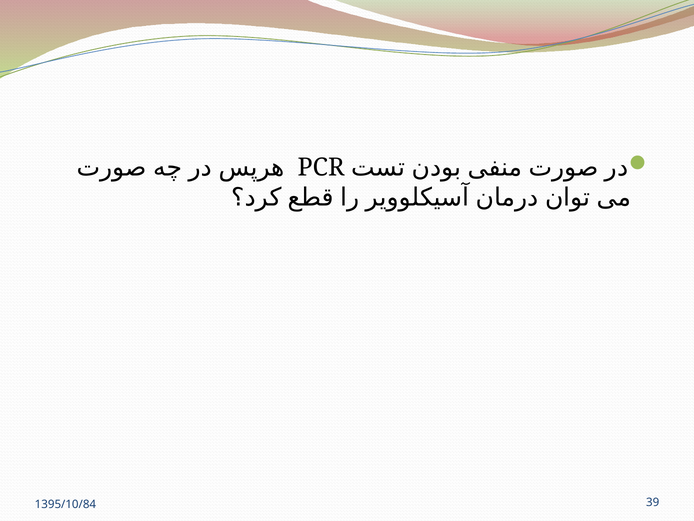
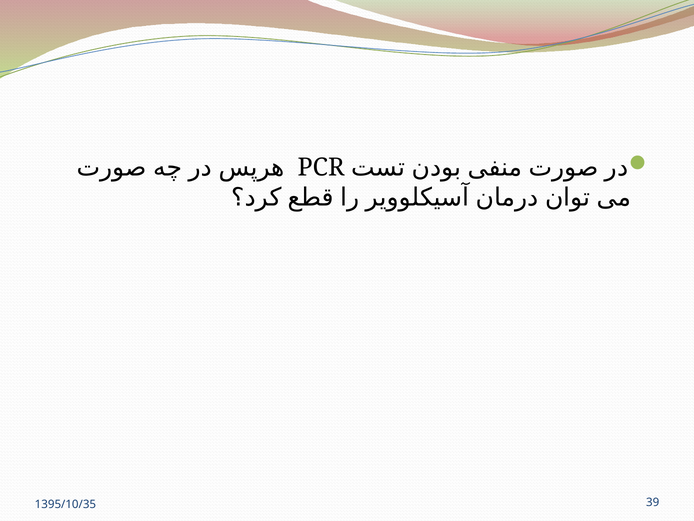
1395/10/84: 1395/10/84 -> 1395/10/35 (65, 504)
